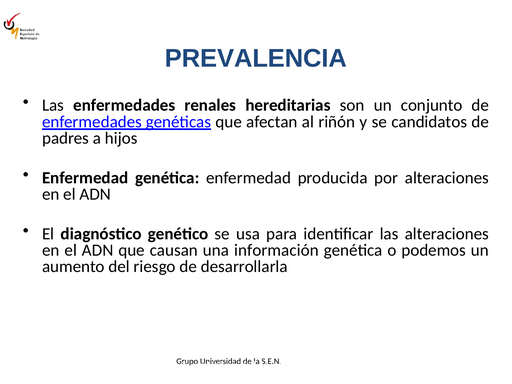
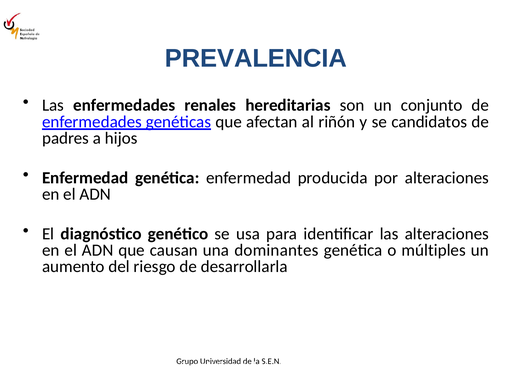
información: información -> dominantes (276, 250)
podemos: podemos -> múltiples (434, 250)
